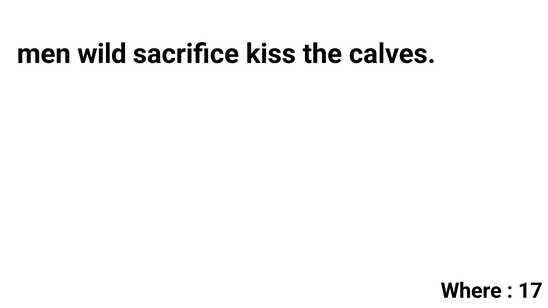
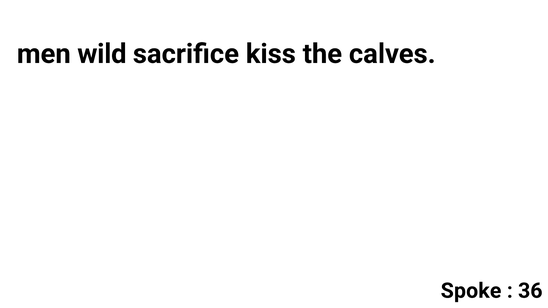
Where: Where -> Spoke (471, 291)
17: 17 -> 36 (530, 291)
